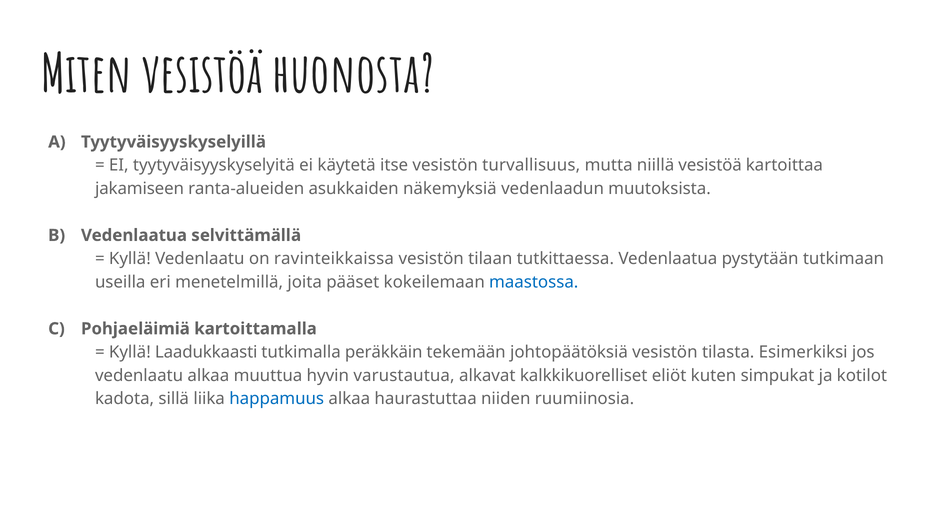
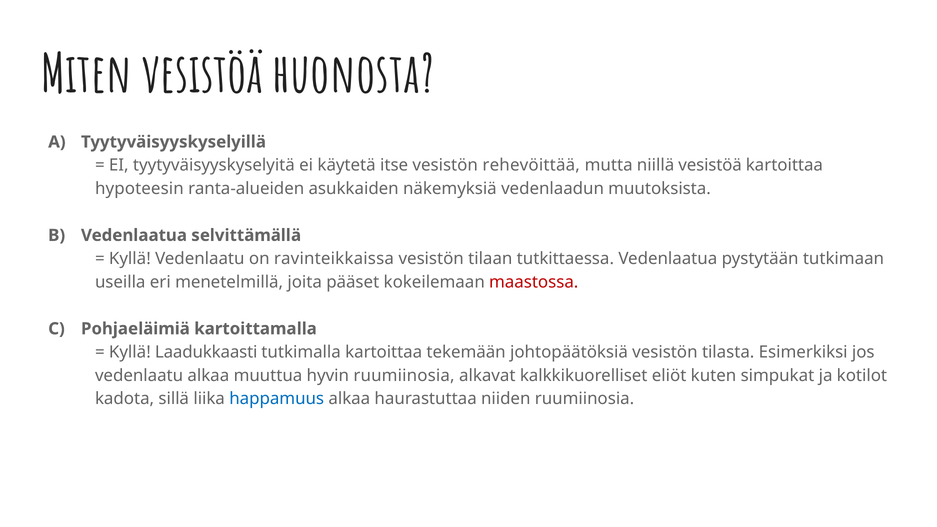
turvallisuus: turvallisuus -> rehevöittää (531, 165)
jakamiseen: jakamiseen -> hypoteesin (139, 189)
maastossa colour: blue -> red (534, 282)
tutkimalla peräkkäin: peräkkäin -> kartoittaa (384, 352)
hyvin varustautua: varustautua -> ruumiinosia (404, 375)
